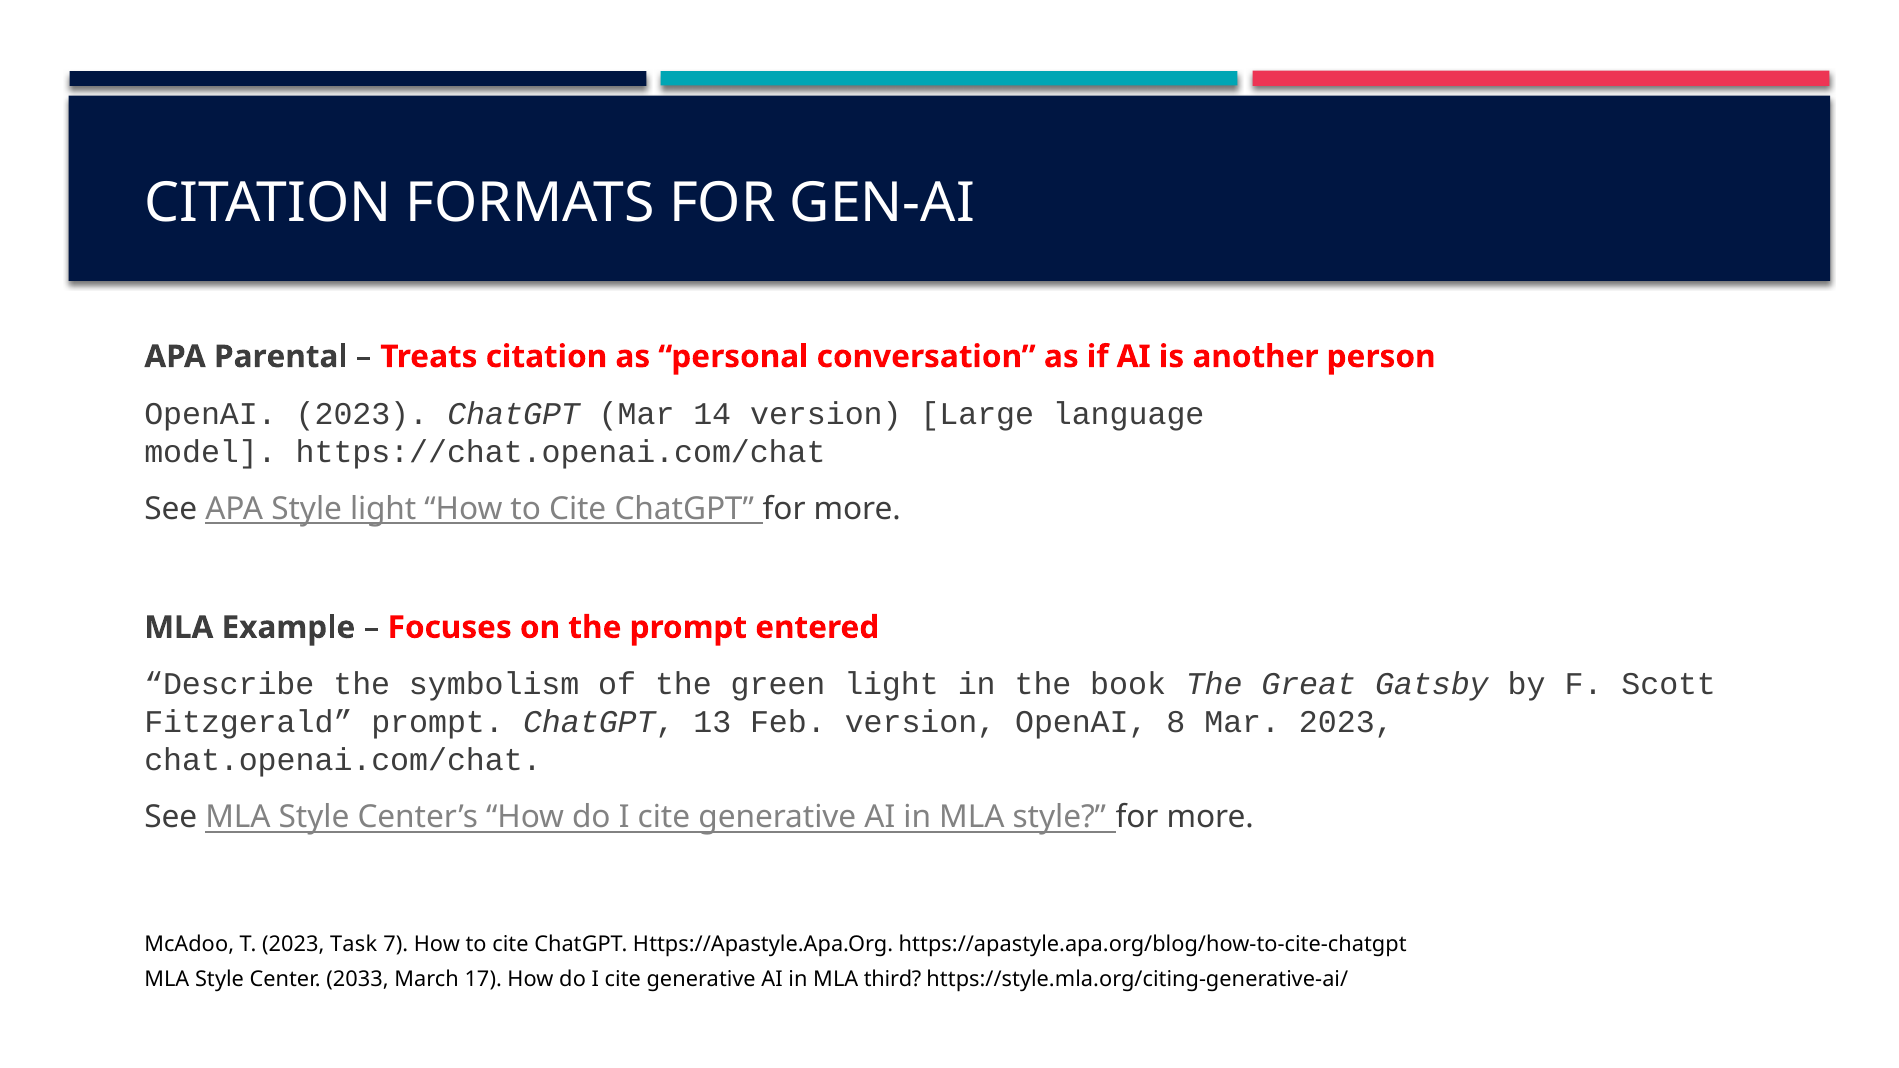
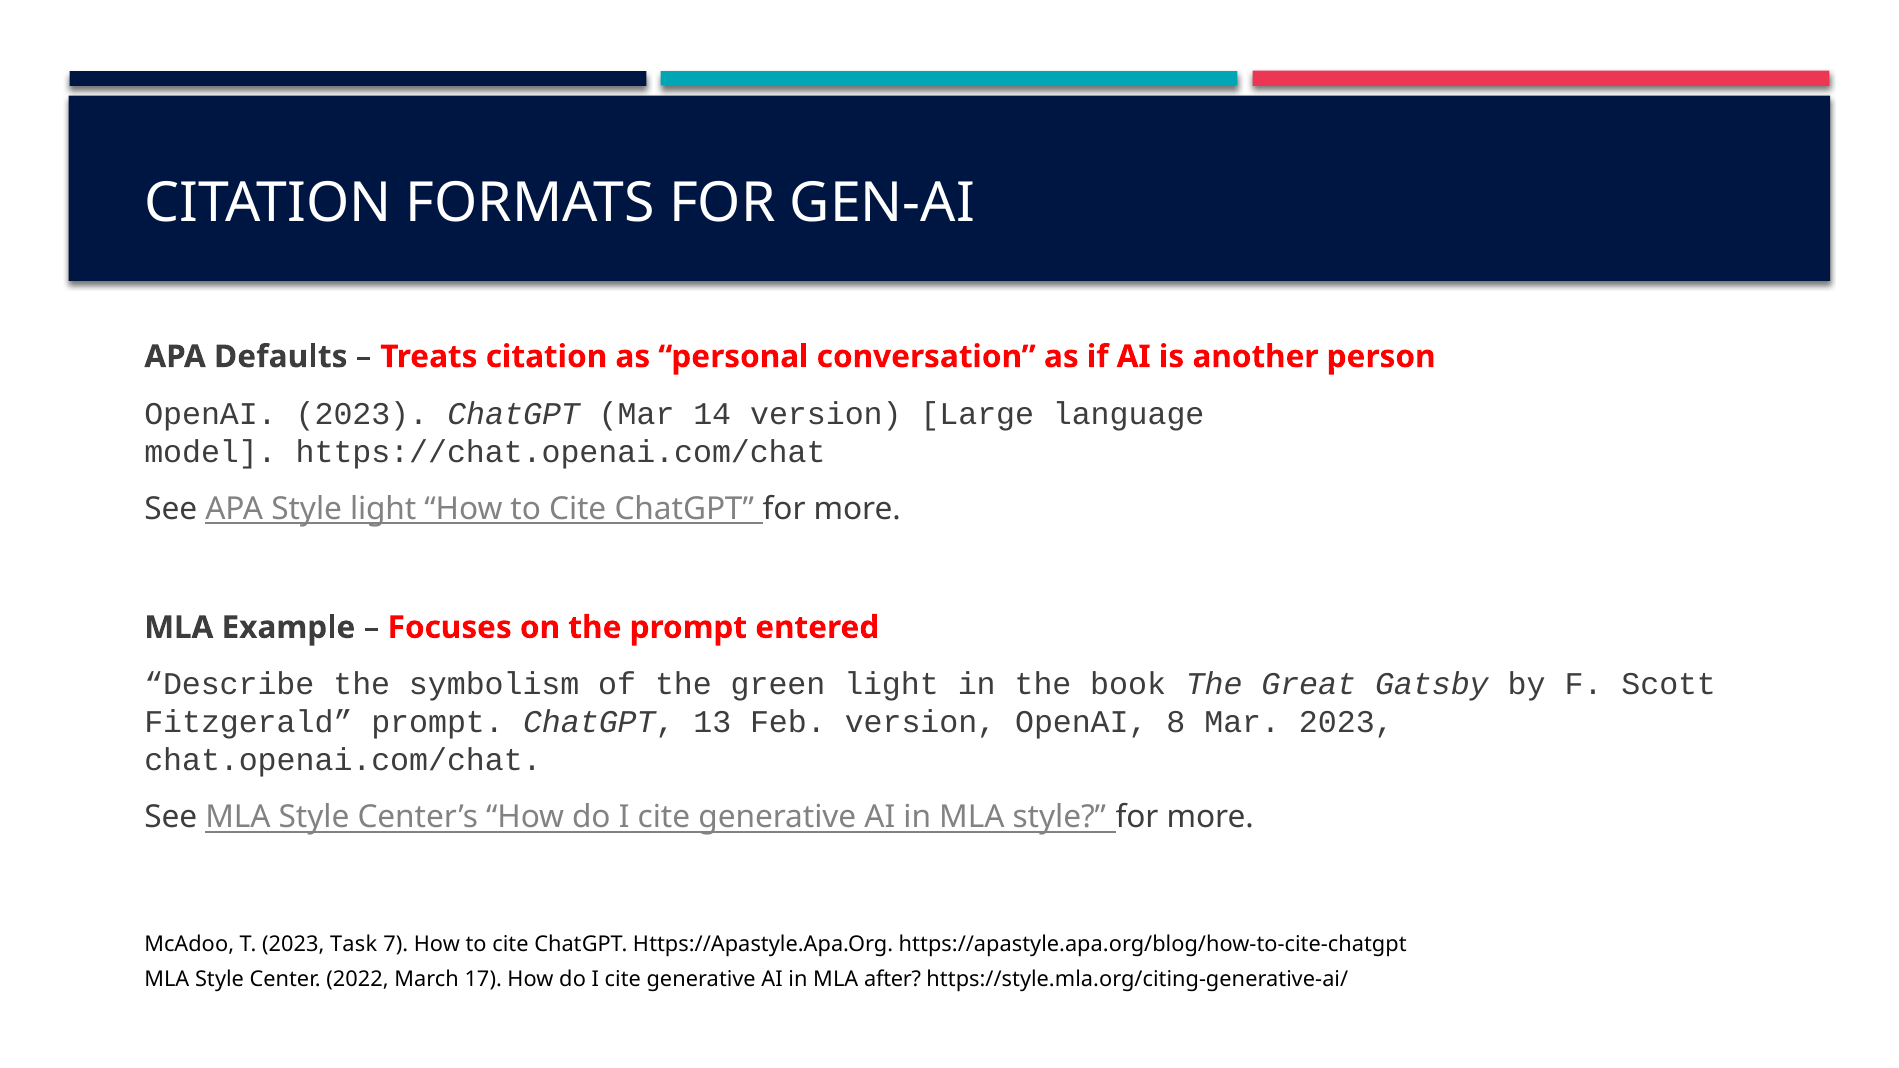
Parental: Parental -> Defaults (281, 357)
2033: 2033 -> 2022 (357, 980)
third: third -> after (893, 980)
